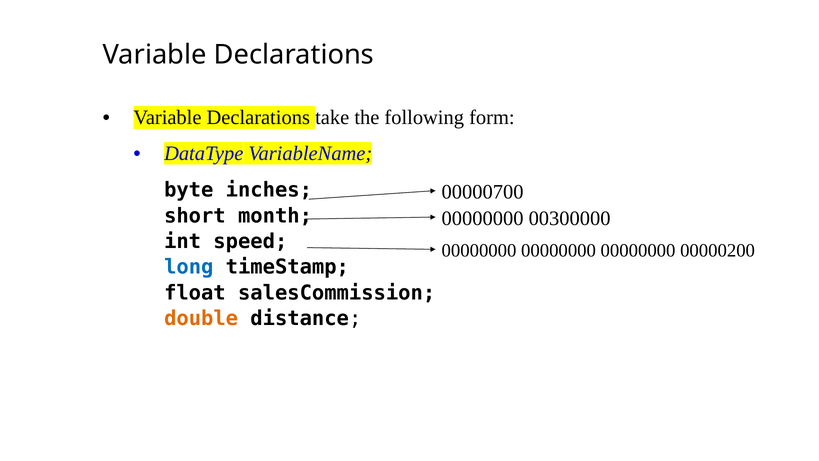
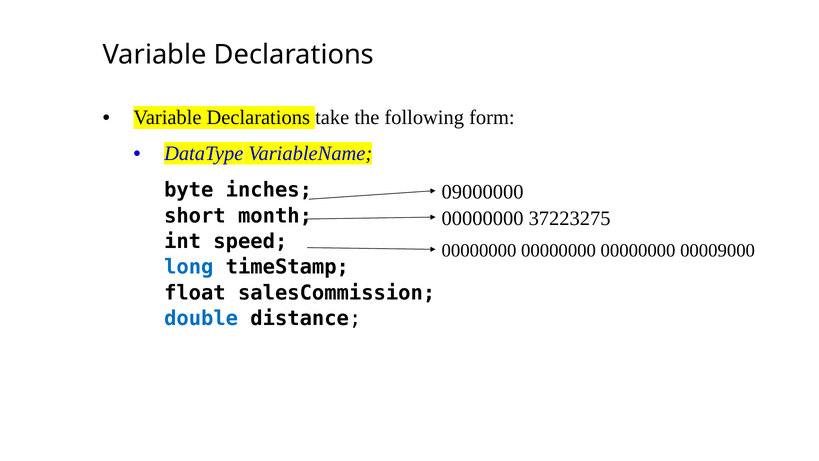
00000700: 00000700 -> 09000000 (483, 192)
00300000: 00300000 -> 37223275 (570, 218)
00000200: 00000200 -> 00009000 (718, 251)
double colour: orange -> blue (201, 318)
